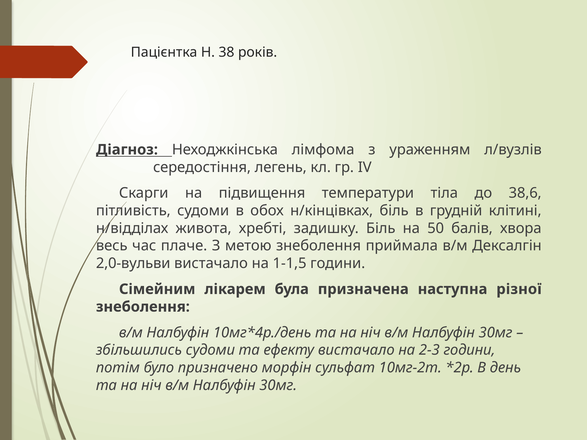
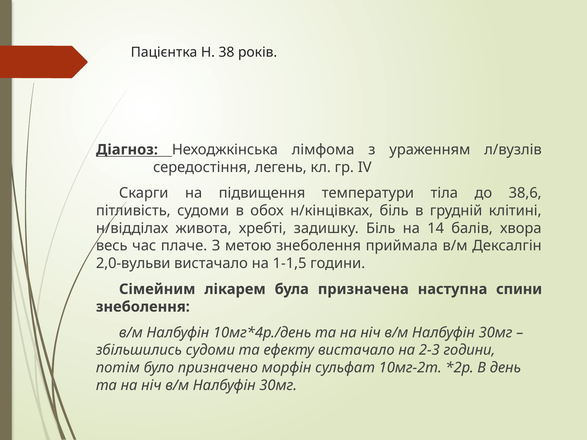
50: 50 -> 14 (436, 228)
різної: різної -> спини (519, 289)
